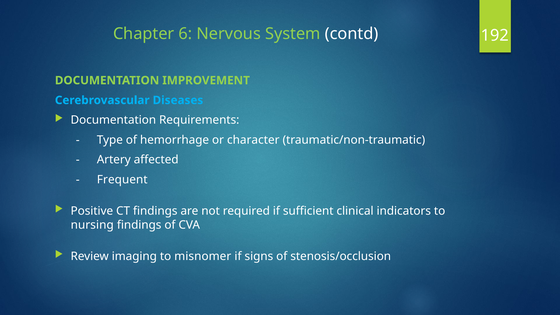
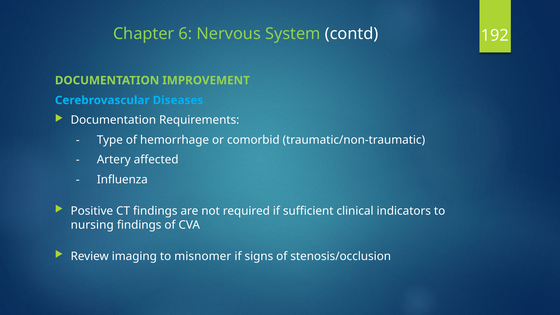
character: character -> comorbid (253, 140)
Frequent: Frequent -> Influenza (122, 180)
